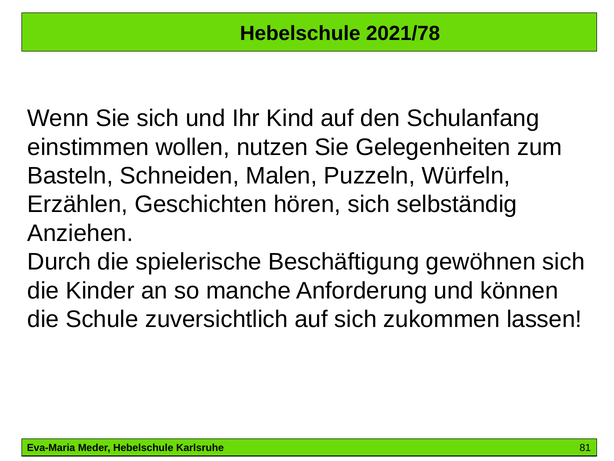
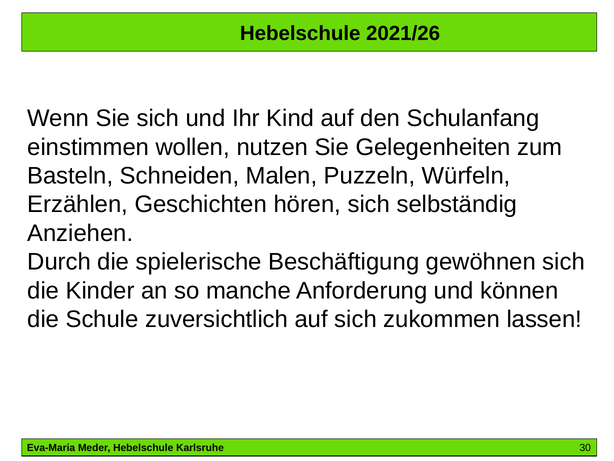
2021/78: 2021/78 -> 2021/26 (403, 33)
81: 81 -> 30 (585, 448)
